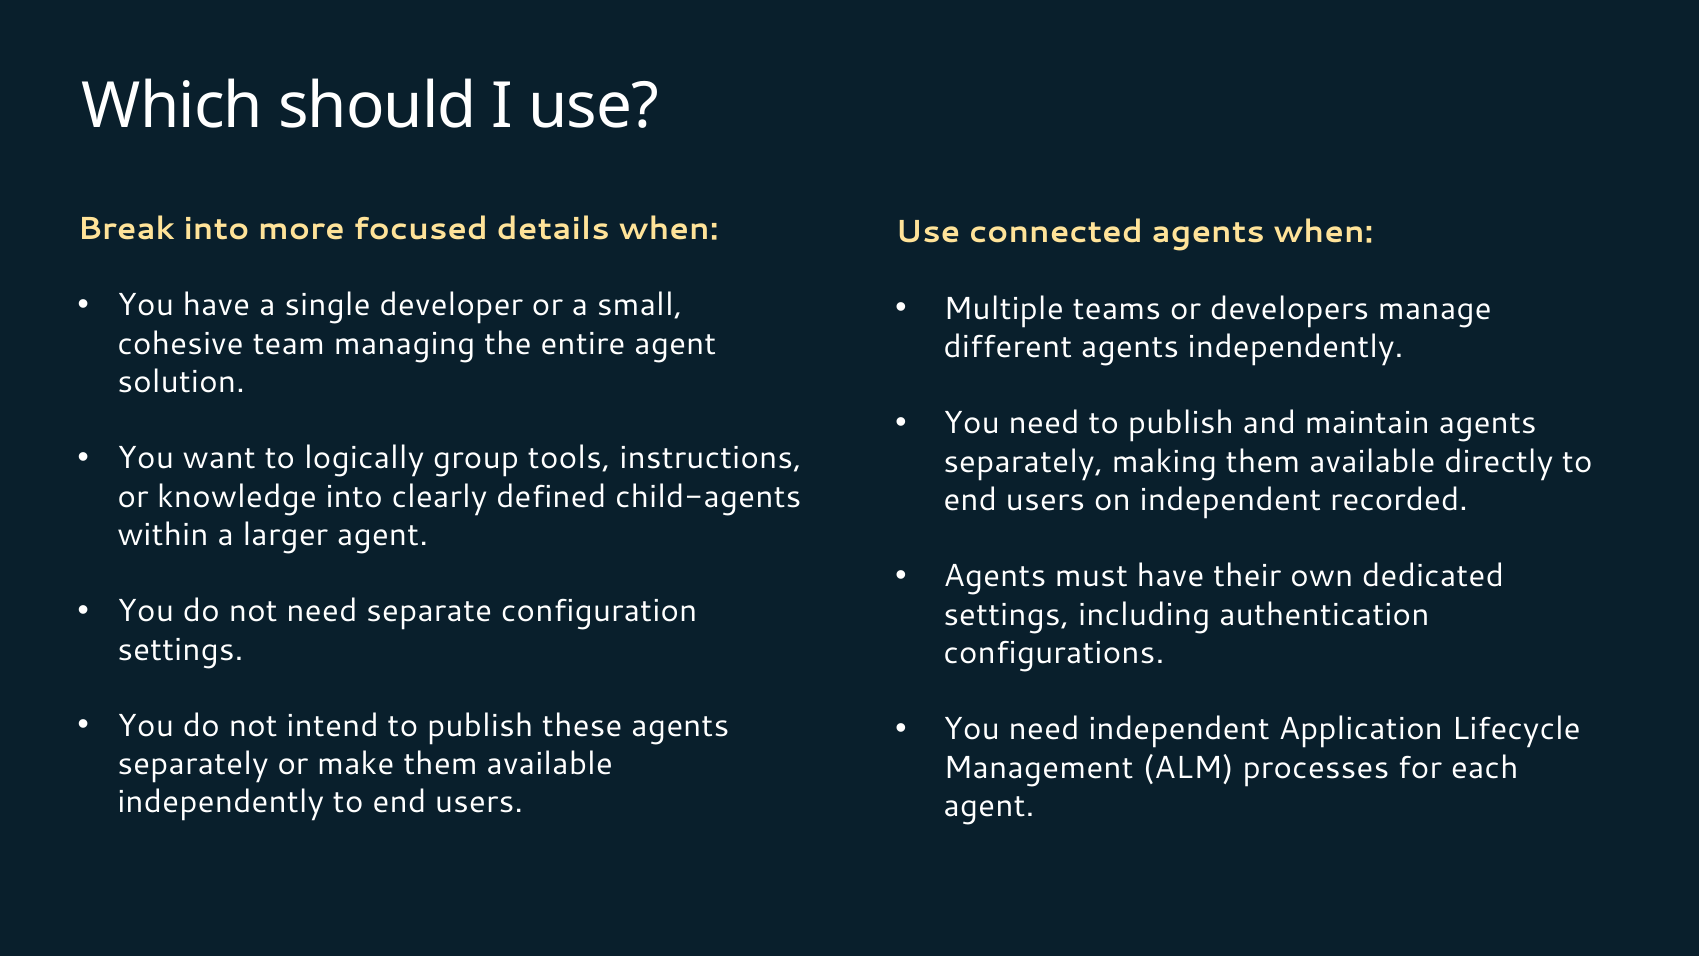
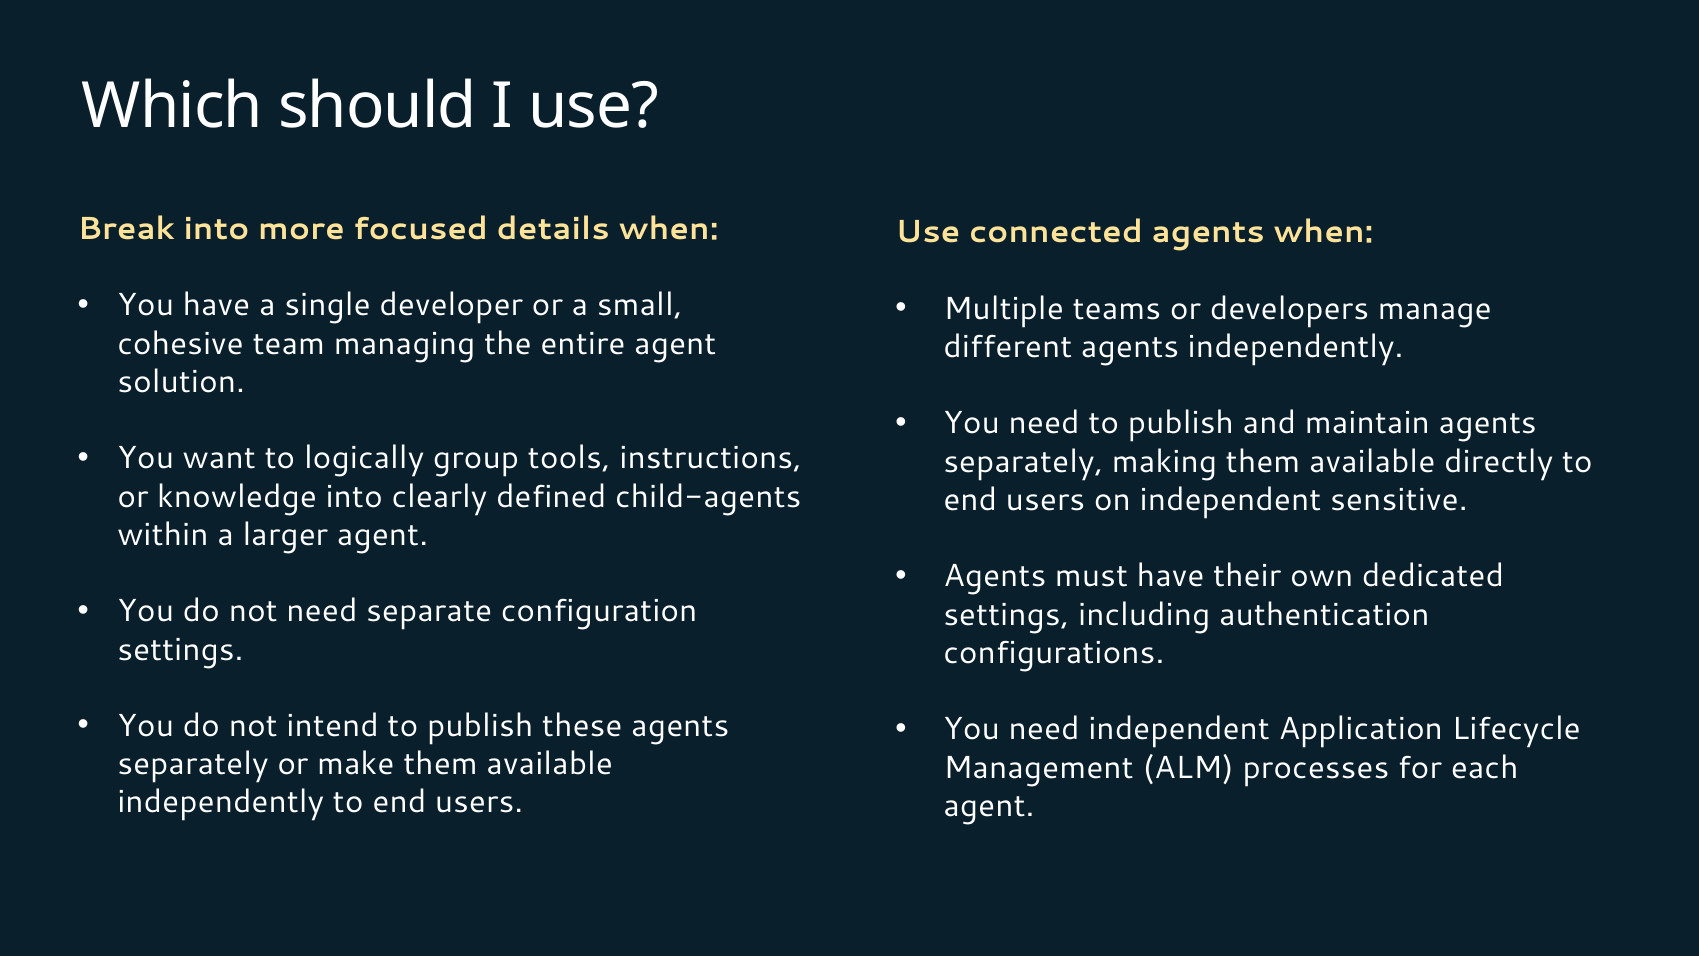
recorded: recorded -> sensitive (1399, 500)
